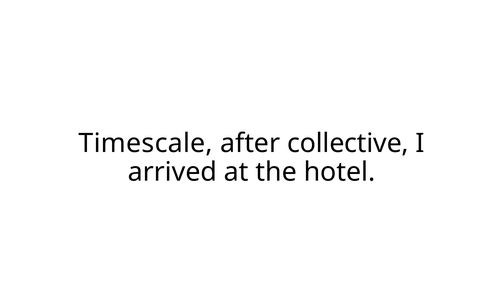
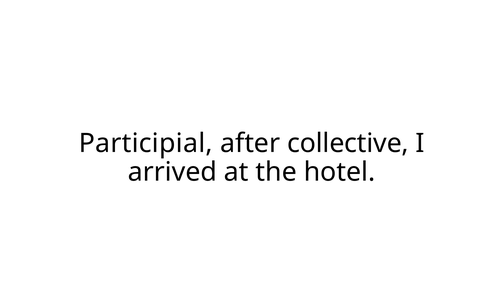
Timescale: Timescale -> Participial (146, 144)
